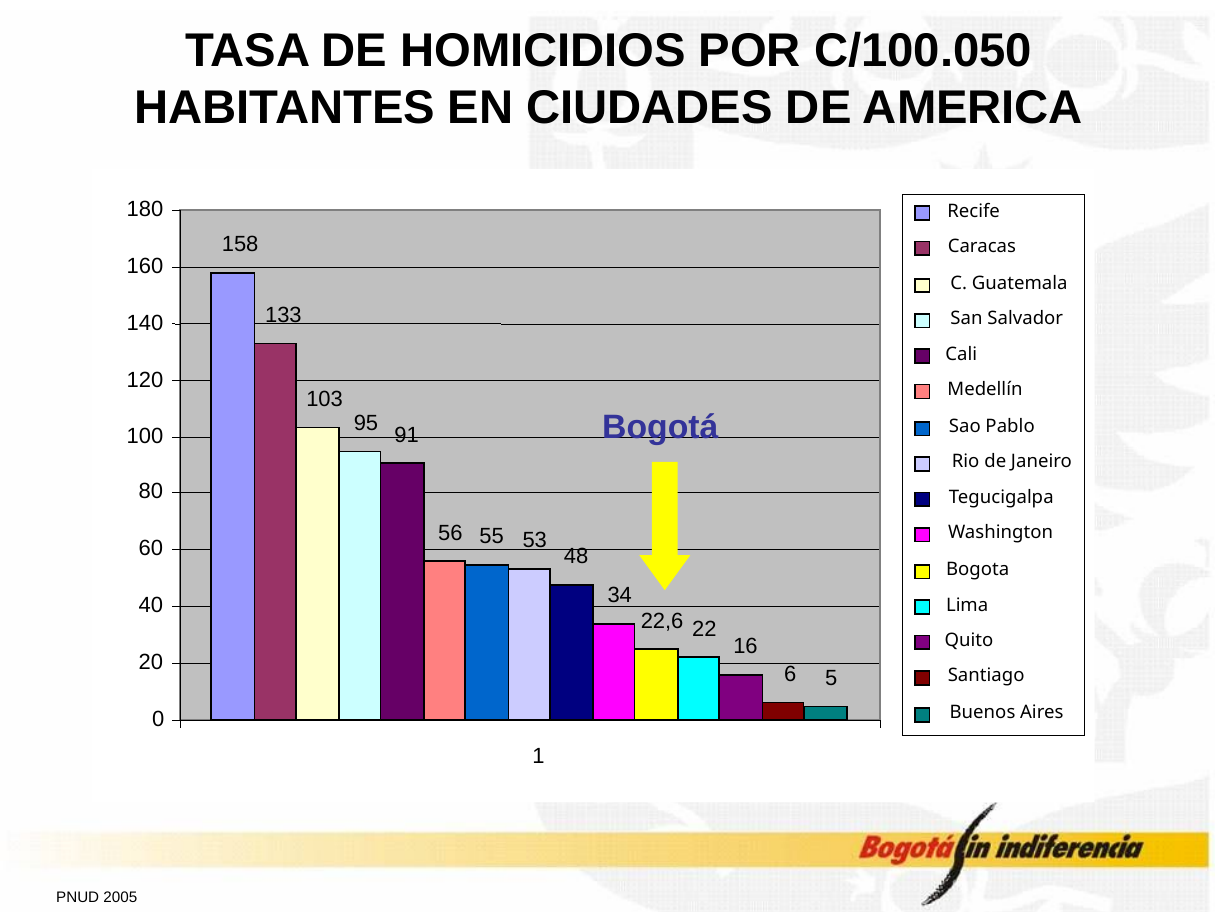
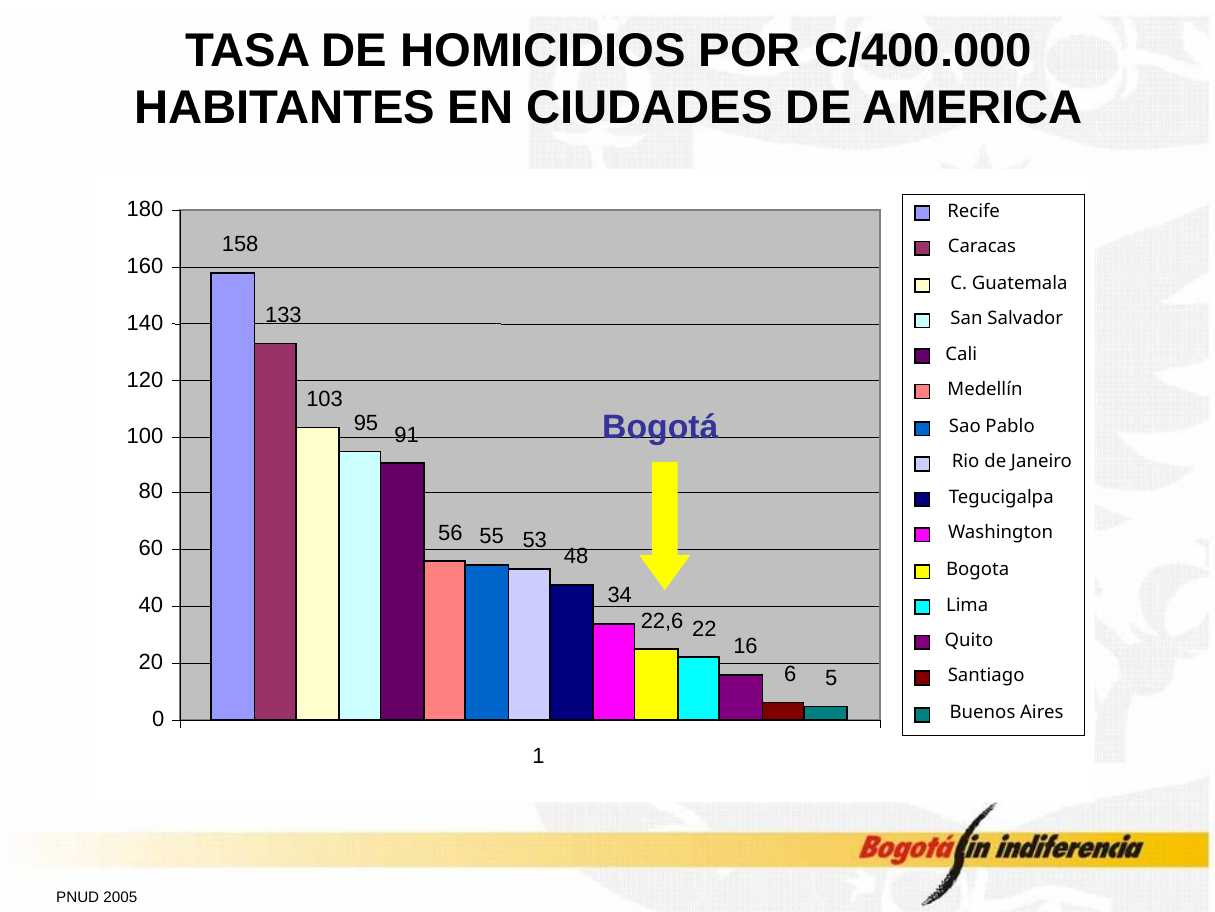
C/100.050: C/100.050 -> C/400.000 (923, 51)
